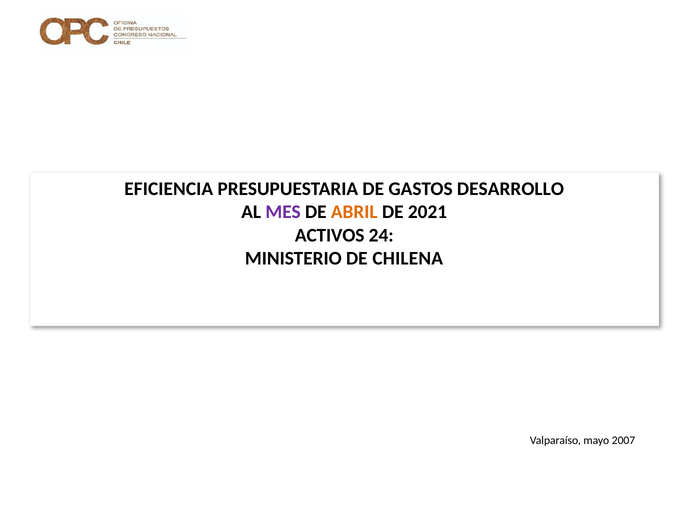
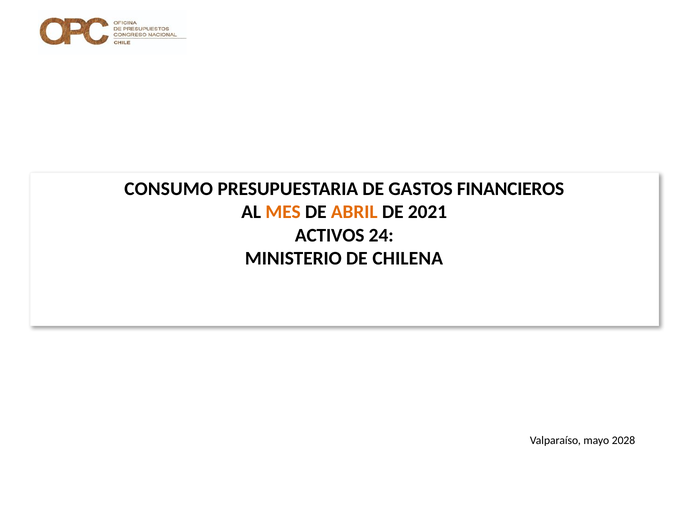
EFICIENCIA: EFICIENCIA -> CONSUMO (169, 189)
DESARROLLO: DESARROLLO -> FINANCIEROS (511, 189)
MES colour: purple -> orange (283, 212)
2007: 2007 -> 2028 (623, 441)
